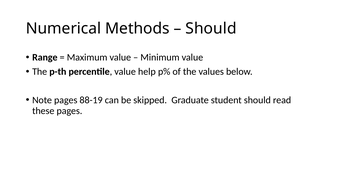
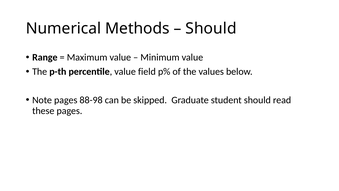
help: help -> field (147, 72)
88-19: 88-19 -> 88-98 (91, 100)
